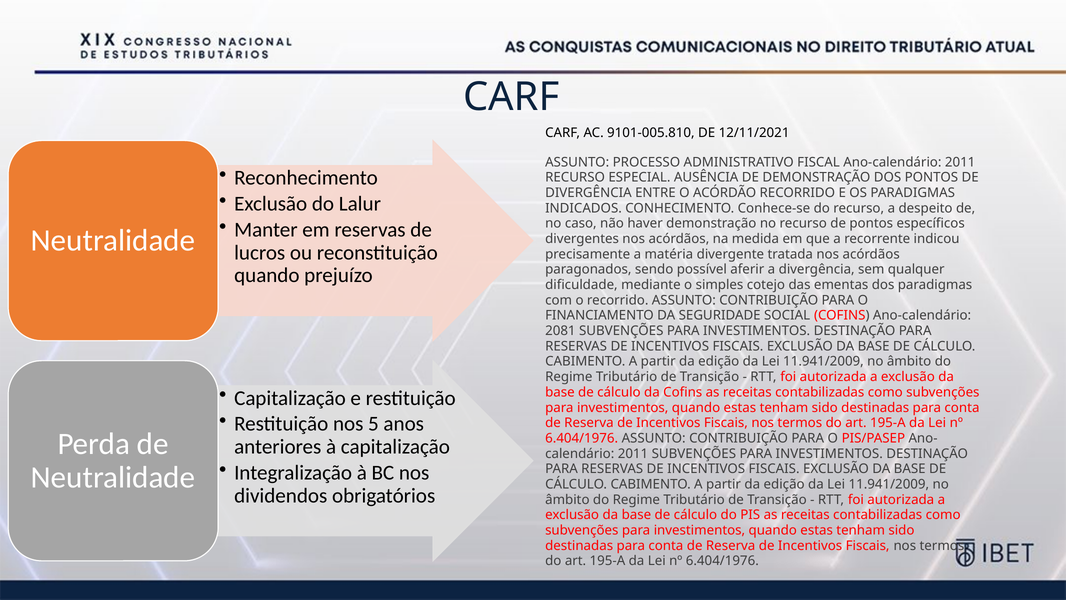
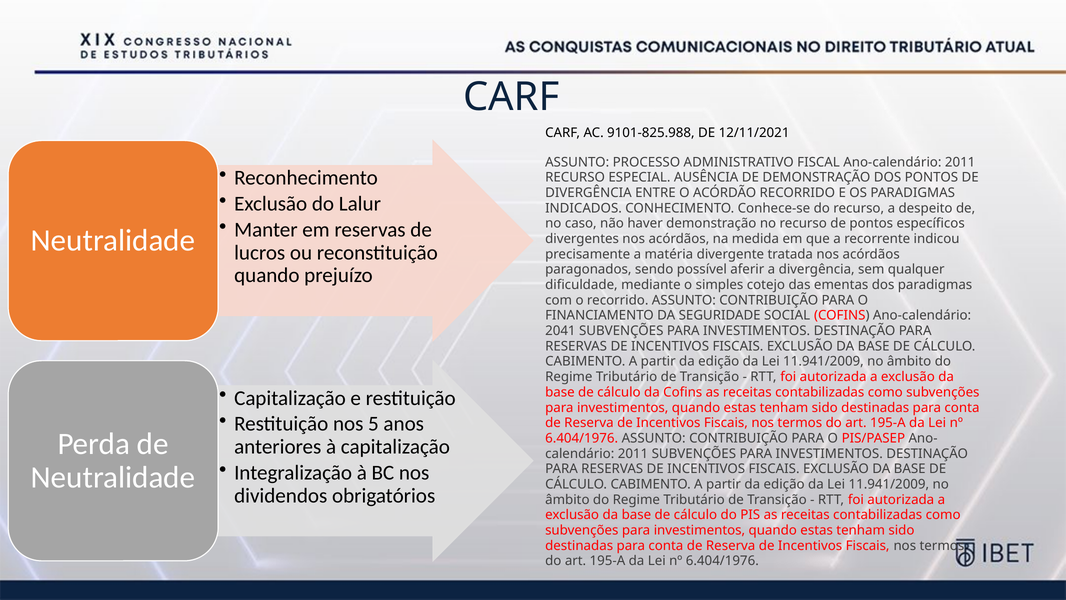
9101-005.810: 9101-005.810 -> 9101-825.988 (651, 133)
2081: 2081 -> 2041 (560, 331)
